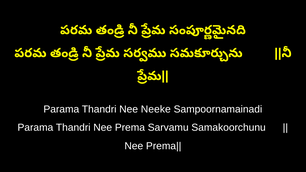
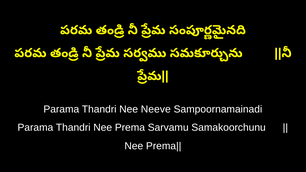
Neeke: Neeke -> Neeve (156, 109)
